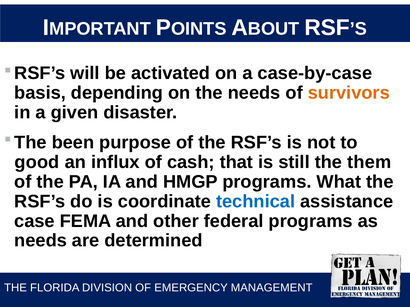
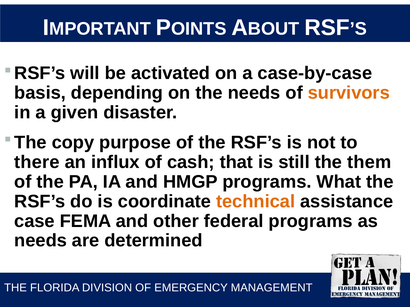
been: been -> copy (73, 143)
good: good -> there (37, 162)
technical colour: blue -> orange (256, 202)
